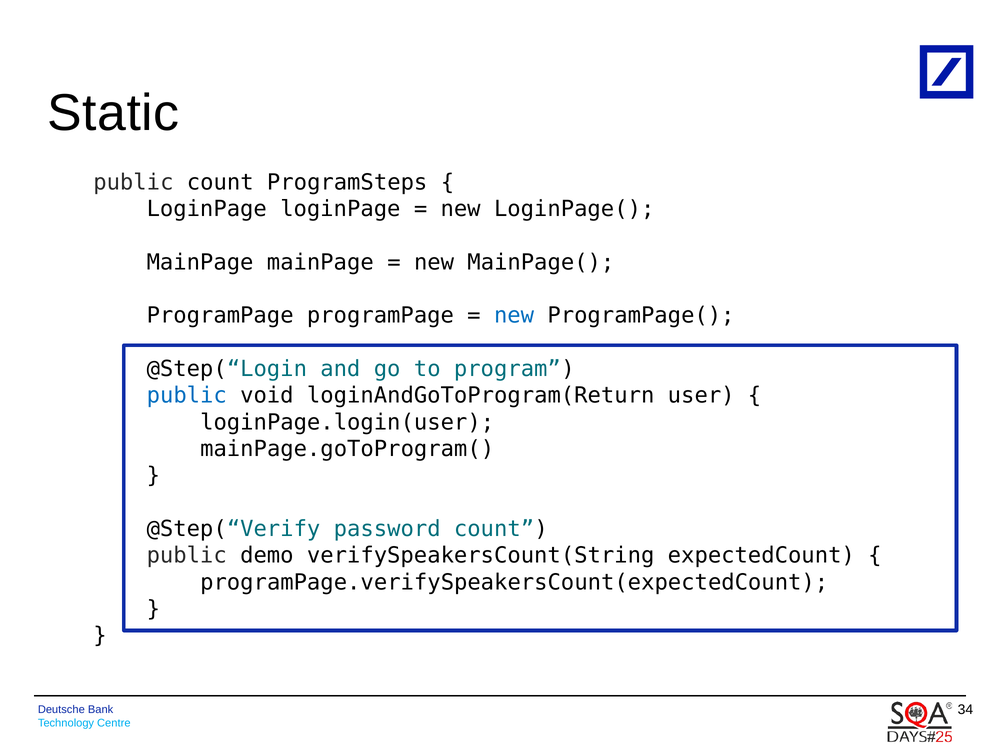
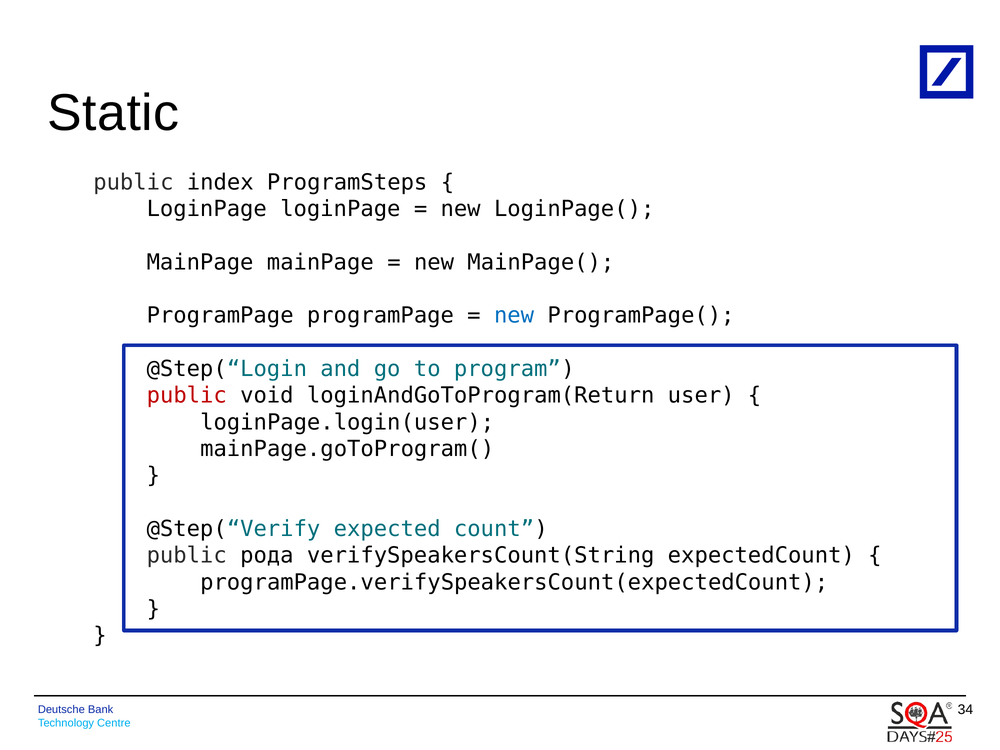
public count: count -> index (220, 182)
public colour: blue -> red (187, 396)
password: password -> expected (387, 529)
demo: demo -> рода (267, 556)
